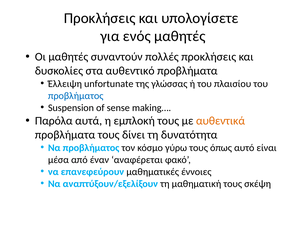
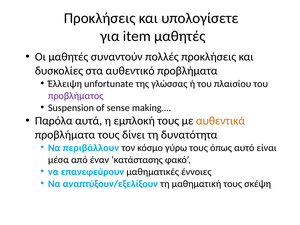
ενός: ενός -> item (137, 36)
προβλήματος colour: blue -> purple (76, 96)
Να προβλήματος: προβλήματος -> περιβάλλουν (91, 148)
αναφέρεται: αναφέρεται -> κατάστασης (137, 160)
